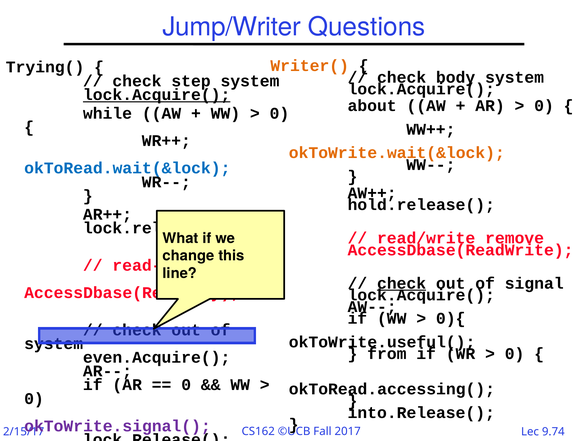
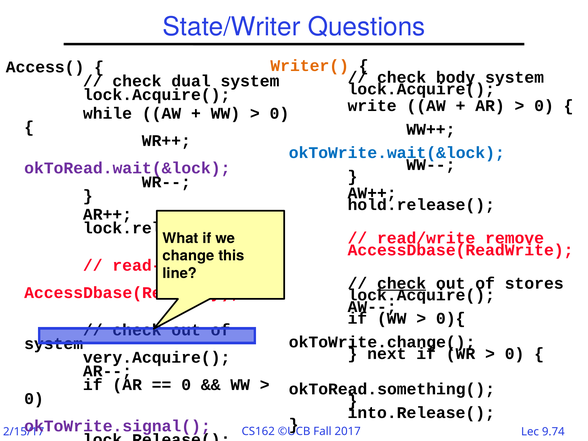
Jump/Writer: Jump/Writer -> State/Writer (231, 27)
Trying(: Trying( -> Access( (45, 67)
step: step -> dual (191, 81)
lock.Acquire( underline: present -> none (157, 95)
about: about -> write (372, 106)
okToWrite.wait(&lock colour: orange -> blue (397, 153)
okToRead.wait(&lock colour: blue -> purple (127, 168)
signal: signal -> stores (534, 283)
okToWrite.useful(: okToWrite.useful( -> okToWrite.change( (382, 342)
from: from -> next (387, 354)
even.Acquire(: even.Acquire( -> very.Acquire( (157, 357)
okToRead.accessing(: okToRead.accessing( -> okToRead.something( (392, 389)
